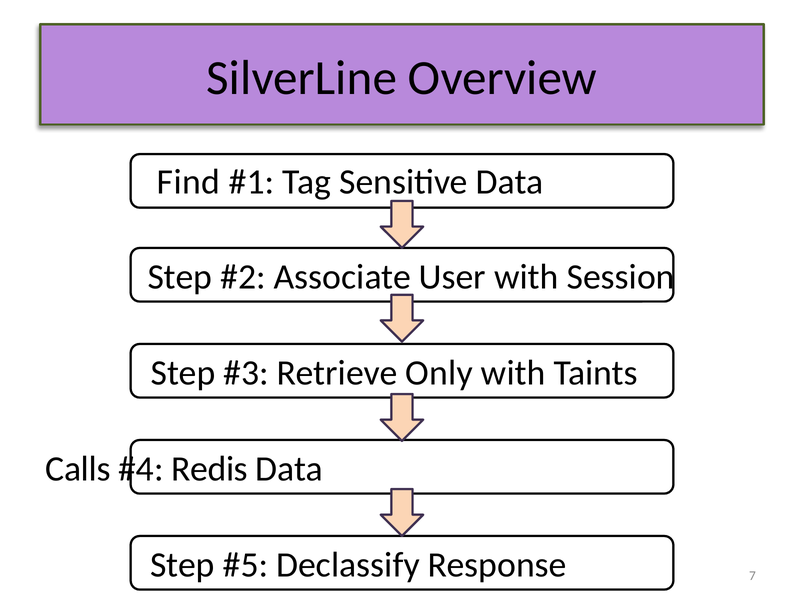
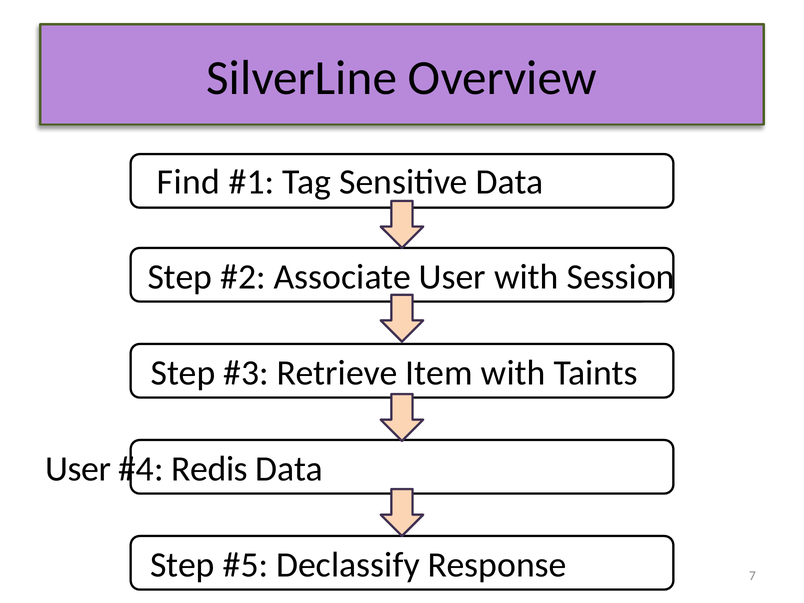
Only: Only -> Item (439, 373)
Calls: Calls -> User (78, 469)
